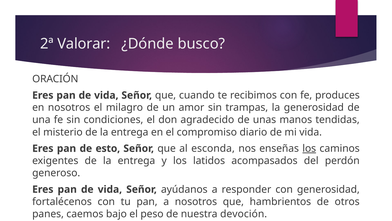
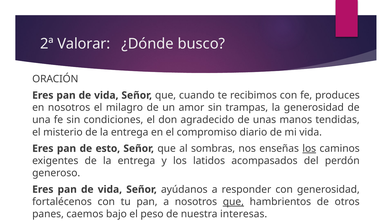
esconda: esconda -> sombras (213, 148)
que underline: none -> present (233, 201)
devoción: devoción -> interesas (244, 213)
